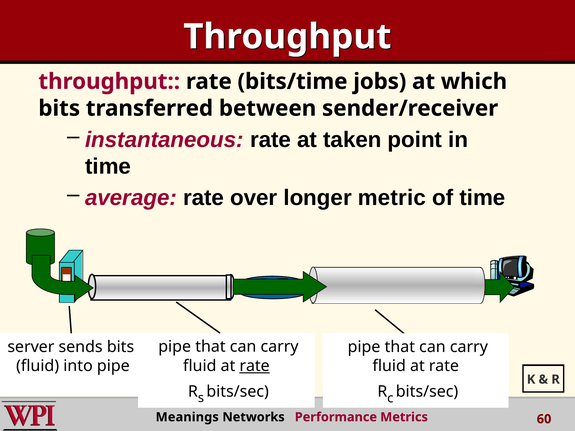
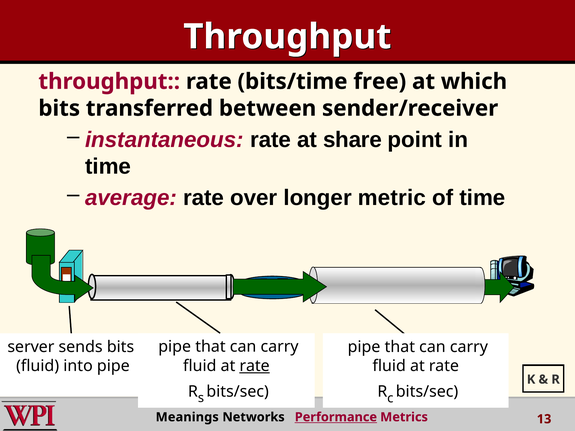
jobs: jobs -> free (380, 82)
taken: taken -> share (352, 140)
Performance underline: none -> present (336, 417)
60: 60 -> 13 (544, 419)
